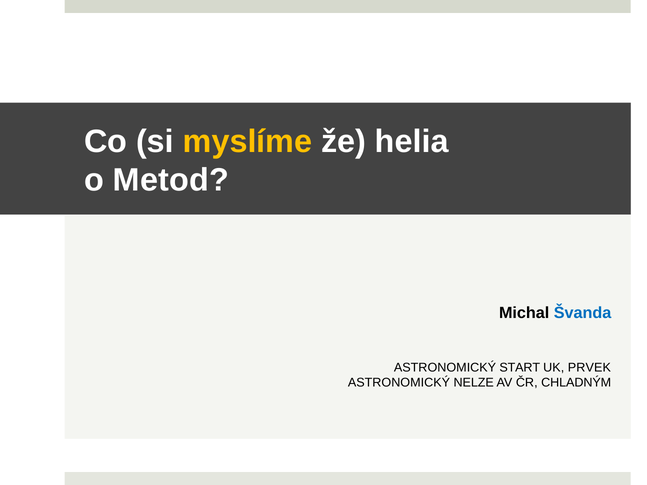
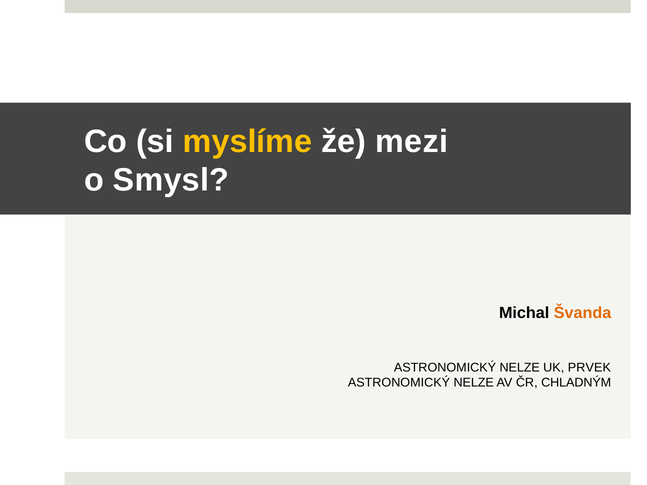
helia: helia -> mezi (412, 142)
Metod: Metod -> Smysl (171, 180)
Švanda colour: blue -> orange (583, 313)
START: START -> NELZE (520, 368)
